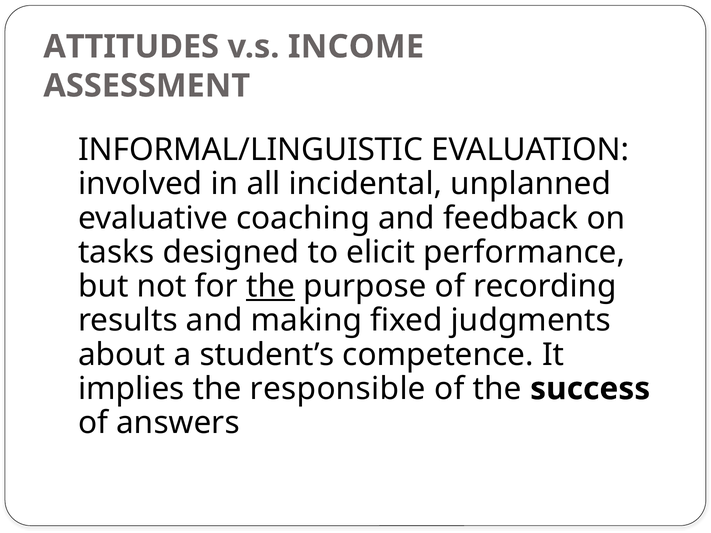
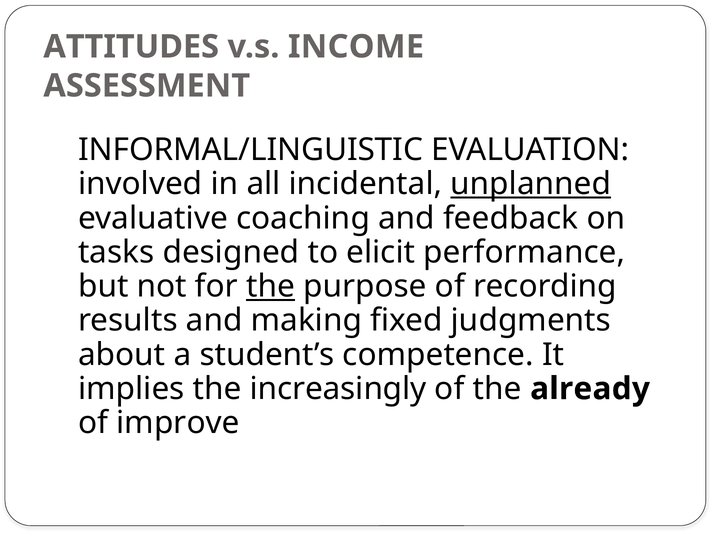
unplanned underline: none -> present (531, 184)
responsible: responsible -> increasingly (338, 389)
success: success -> already (590, 389)
answers: answers -> improve (178, 423)
